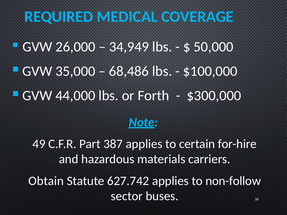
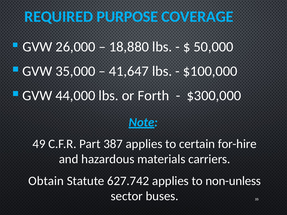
MEDICAL: MEDICAL -> PURPOSE (127, 17)
34,949: 34,949 -> 18,880 (129, 47)
68,486: 68,486 -> 41,647 (129, 71)
non-follow: non-follow -> non-unless (233, 181)
